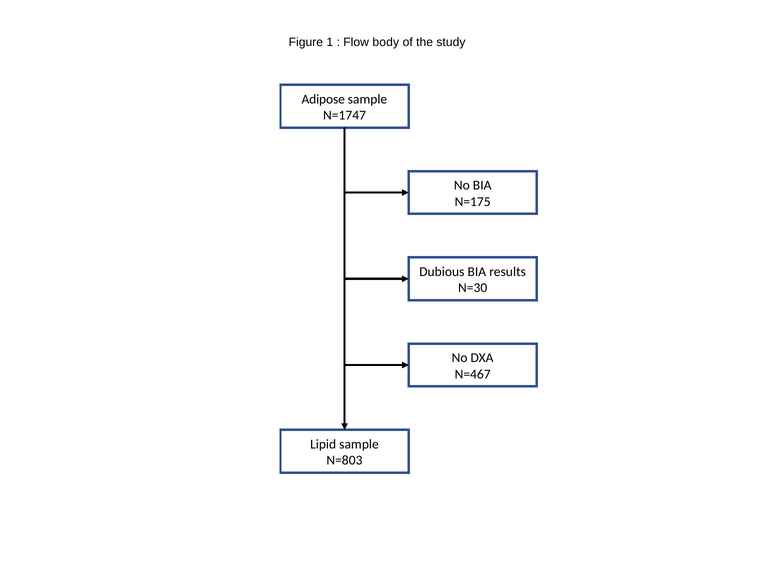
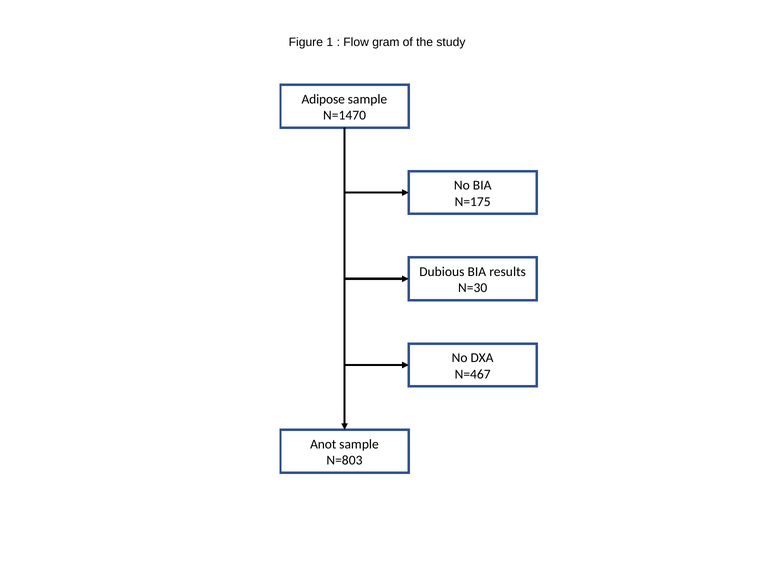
body: body -> gram (386, 42)
N=1747: N=1747 -> N=1470 (345, 115)
Lipid: Lipid -> Anot (323, 444)
